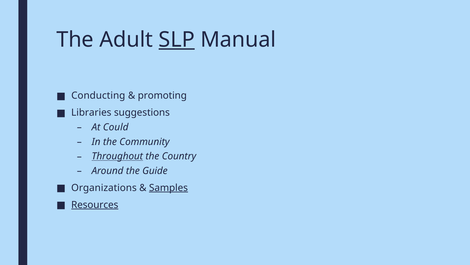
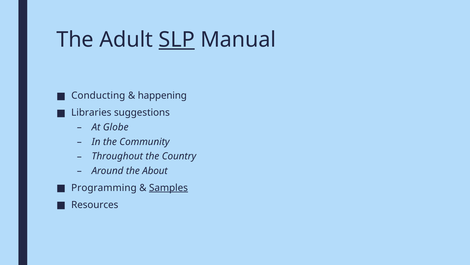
promoting: promoting -> happening (162, 96)
Could: Could -> Globe (116, 127)
Throughout underline: present -> none (117, 156)
Guide: Guide -> About (155, 170)
Organizations: Organizations -> Programming (104, 187)
Resources underline: present -> none (95, 204)
